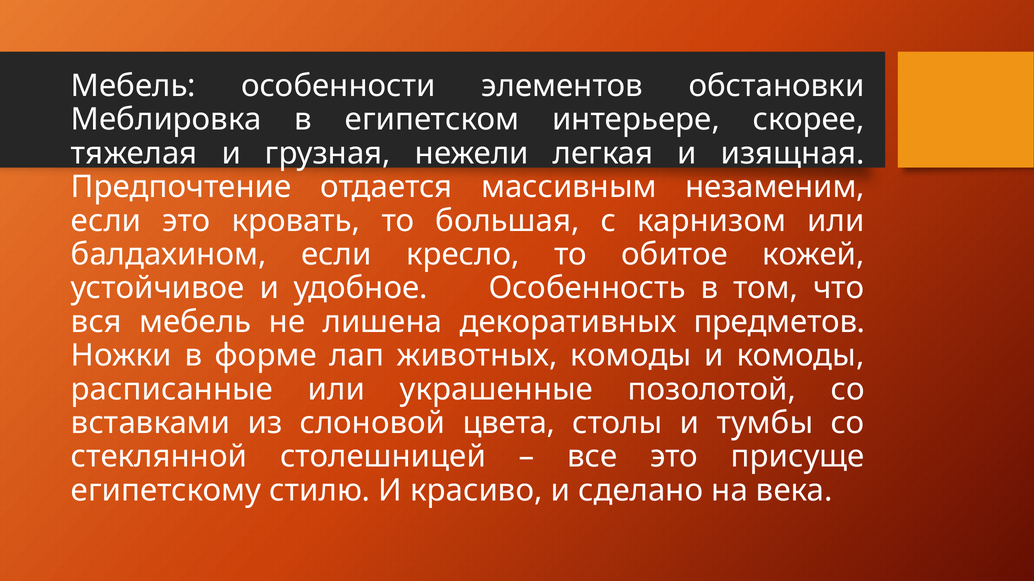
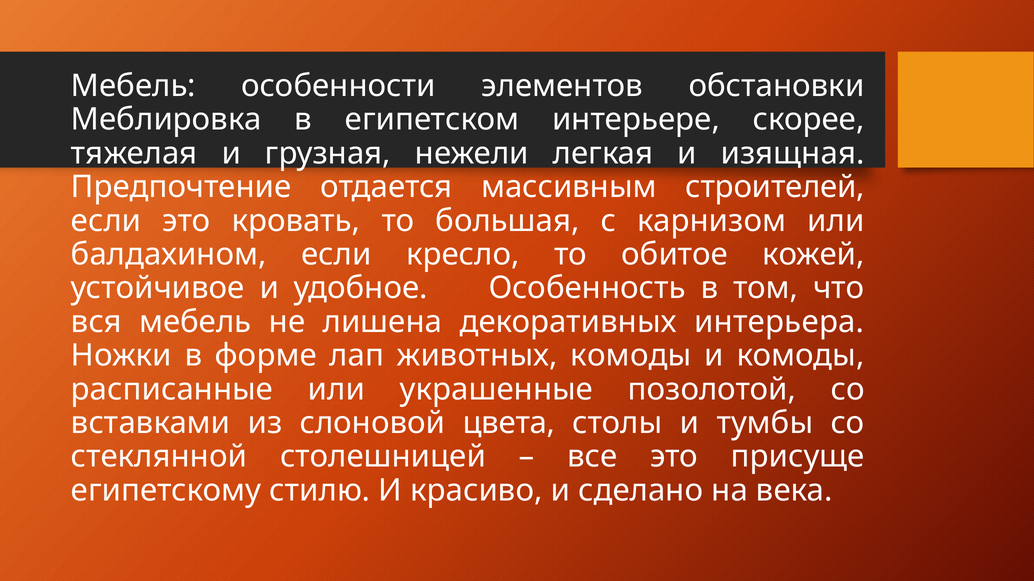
незаменим: незаменим -> строителей (775, 187)
предметов: предметов -> интерьера (779, 322)
